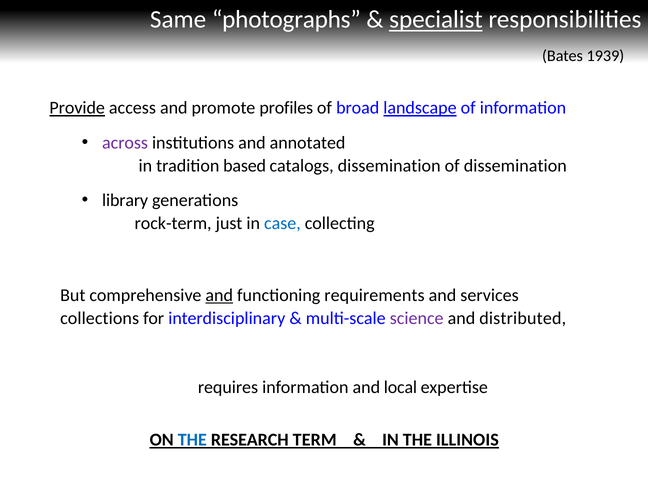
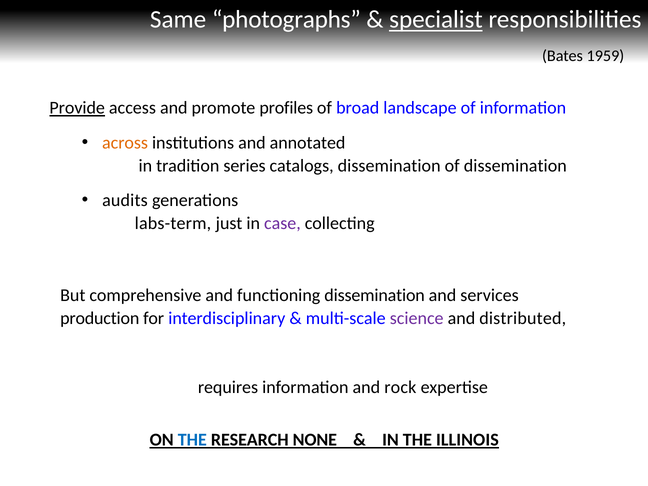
1939: 1939 -> 1959 (605, 56)
landscape underline: present -> none (420, 108)
across colour: purple -> orange (125, 143)
based: based -> series (245, 166)
library: library -> audits (125, 200)
rock-term: rock-term -> labs-term (173, 223)
case colour: blue -> purple (282, 223)
and underline: present -> none (219, 295)
functioning requirements: requirements -> dissemination (375, 295)
collections: collections -> production (100, 318)
local: local -> rock (400, 387)
TERM: TERM -> NONE (315, 440)
